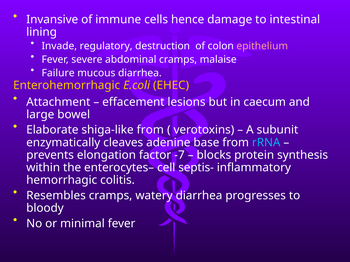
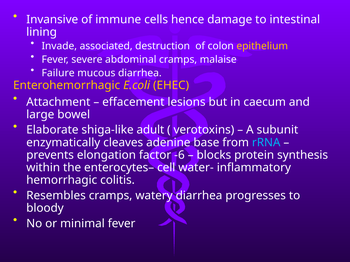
regulatory: regulatory -> associated (106, 46)
epithelium colour: pink -> yellow (262, 46)
shiga-like from: from -> adult (150, 130)
-7: -7 -> -6 (179, 155)
septis-: septis- -> water- (196, 168)
